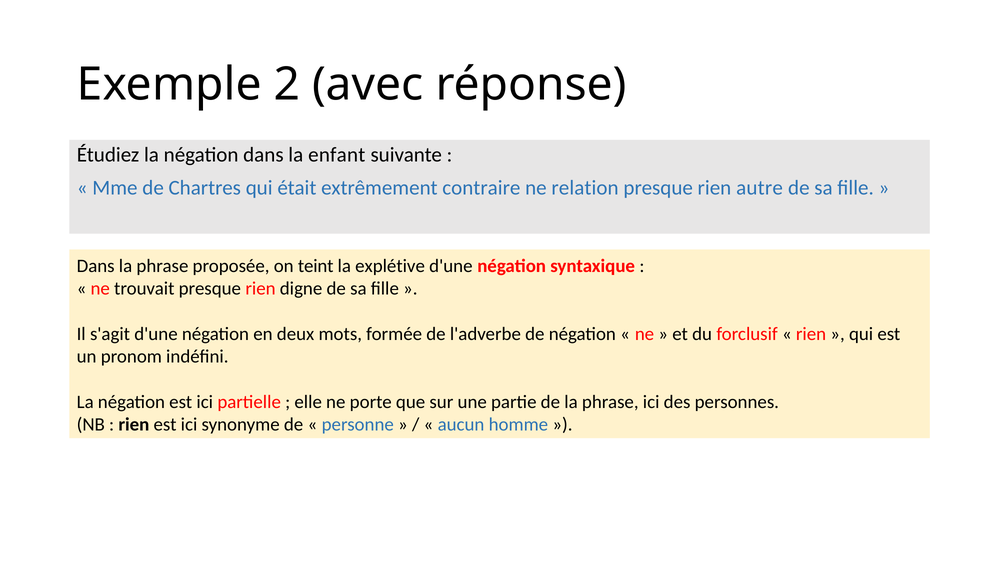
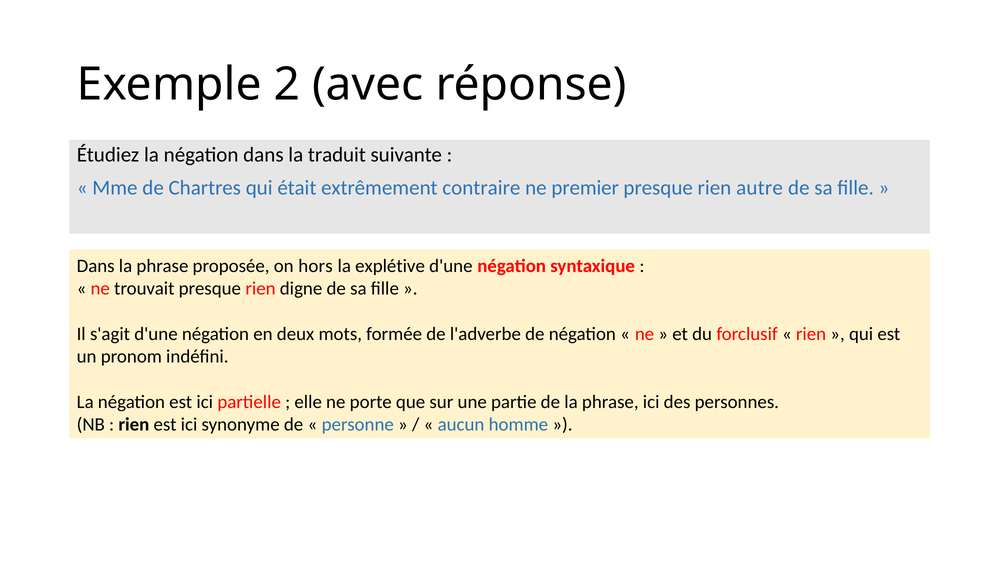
enfant: enfant -> traduit (337, 155)
relation: relation -> premier (585, 188)
teint: teint -> hors (315, 266)
